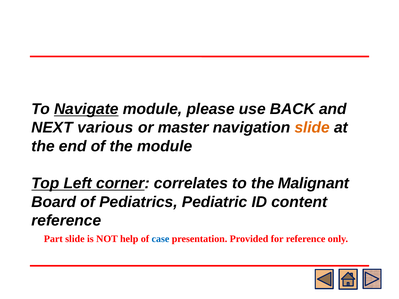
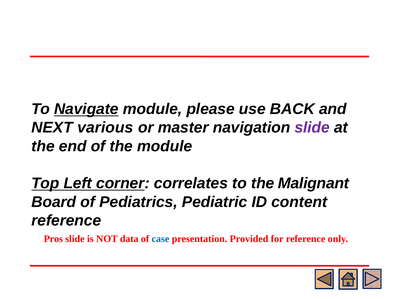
slide colour: orange -> purple (312, 128)
Part: Part -> Pros (53, 239)
help: help -> data (129, 239)
